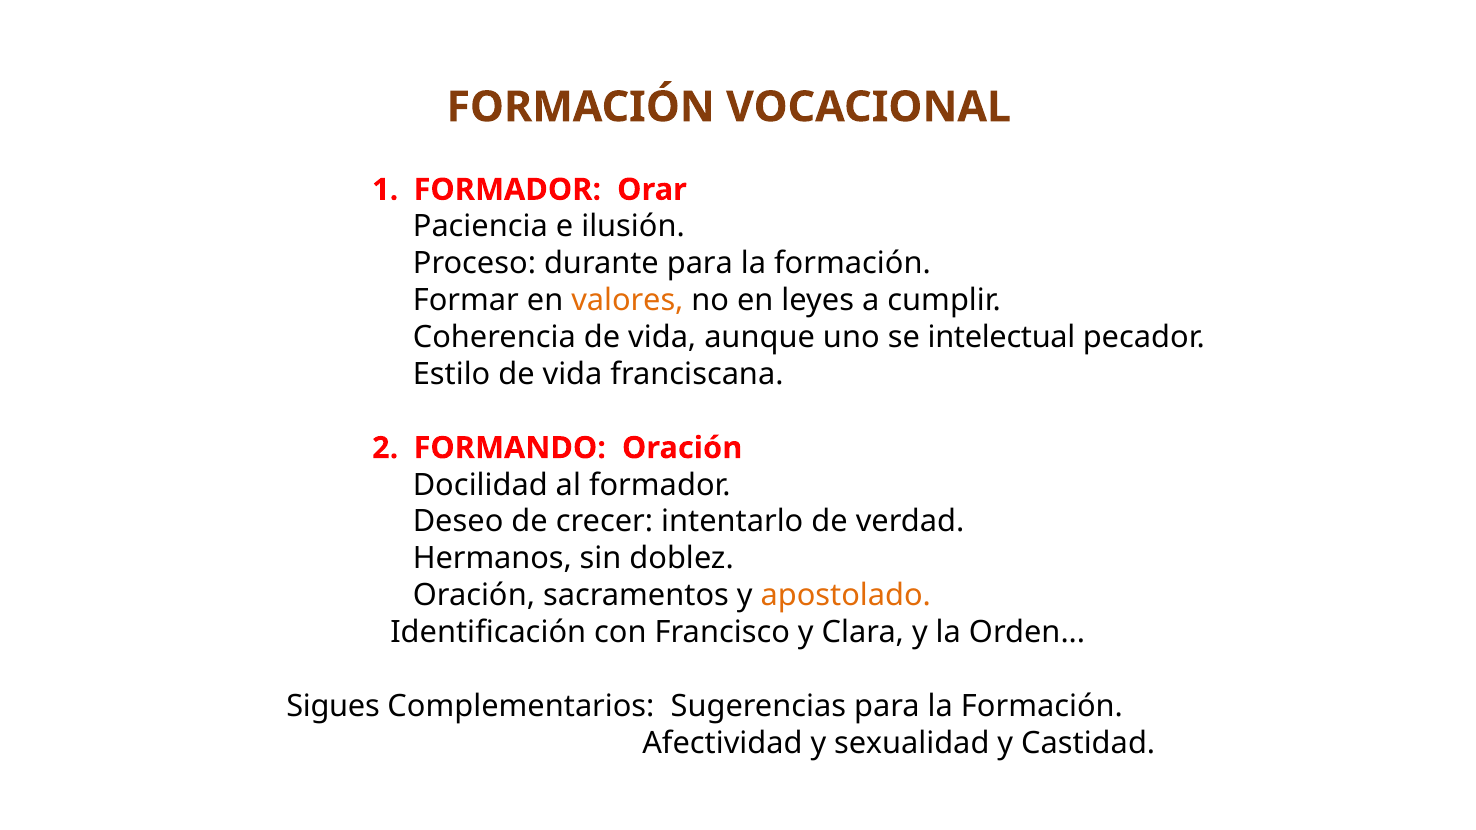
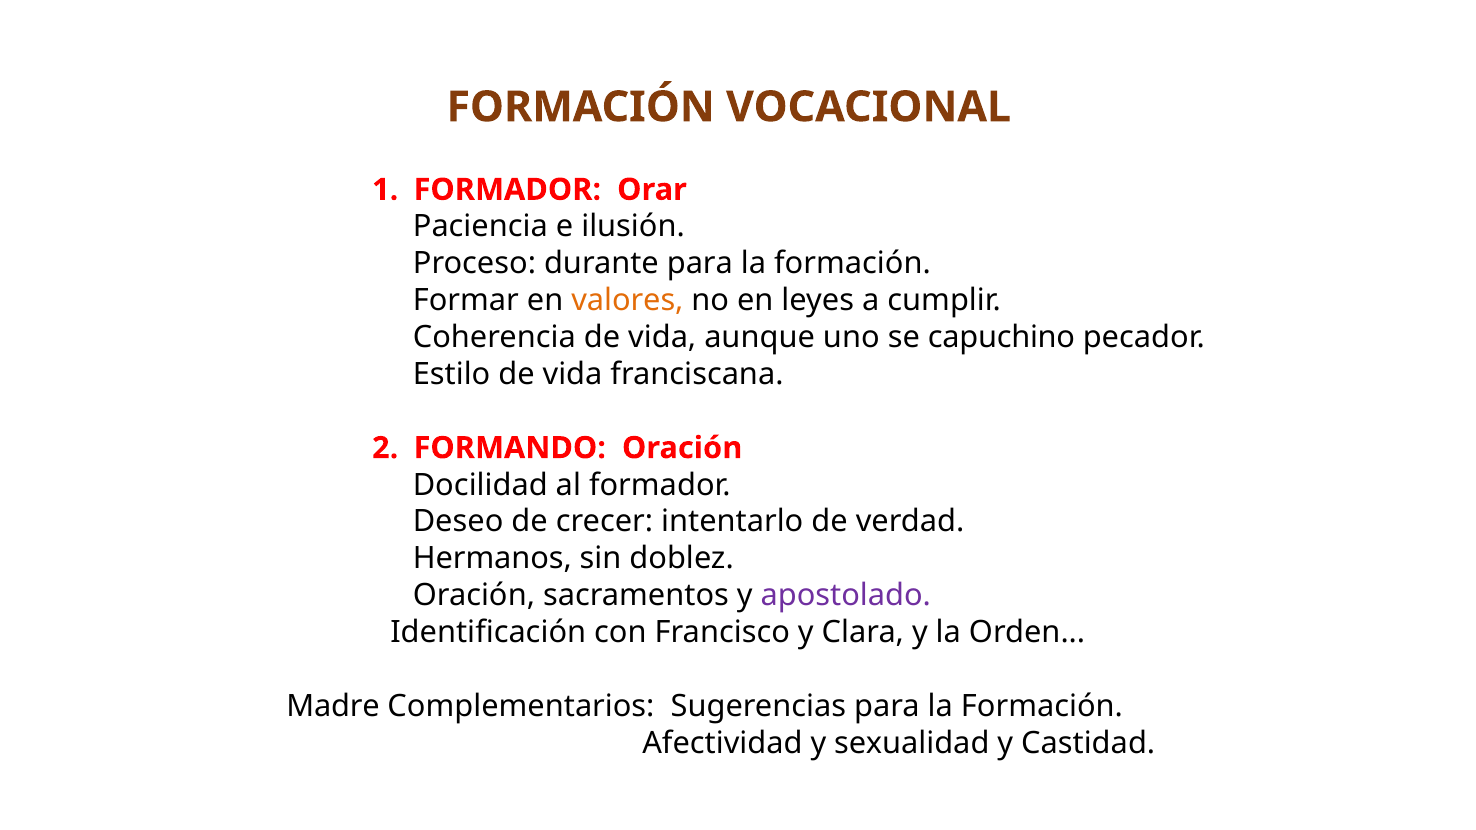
intelectual: intelectual -> capuchino (1001, 337)
apostolado colour: orange -> purple (846, 596)
Sigues: Sigues -> Madre (333, 707)
